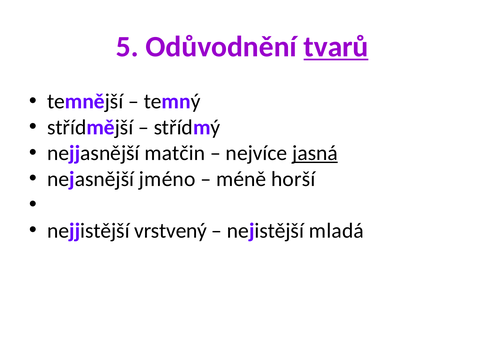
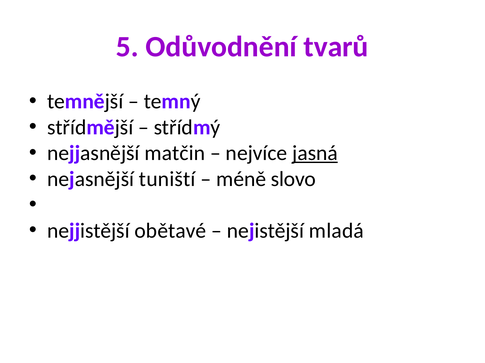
tvarů underline: present -> none (336, 47)
jméno: jméno -> tuniští (167, 179)
horší: horší -> slovo (293, 179)
vrstvený: vrstvený -> obětavé (170, 231)
